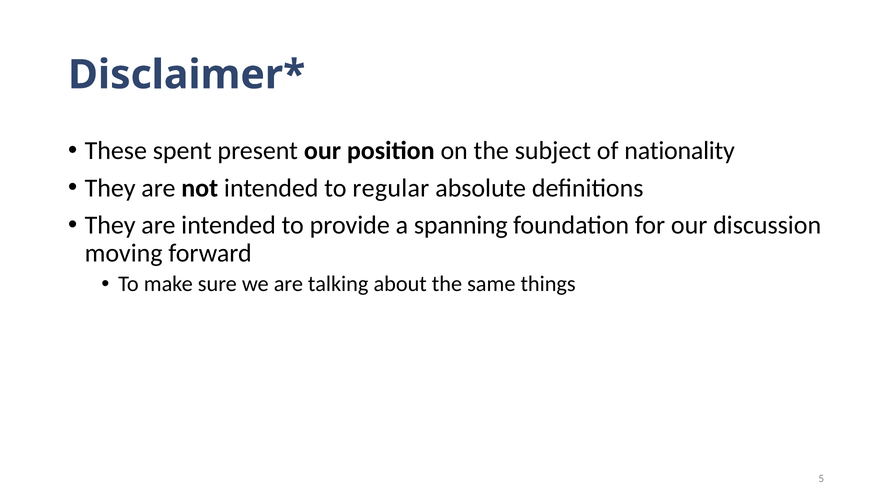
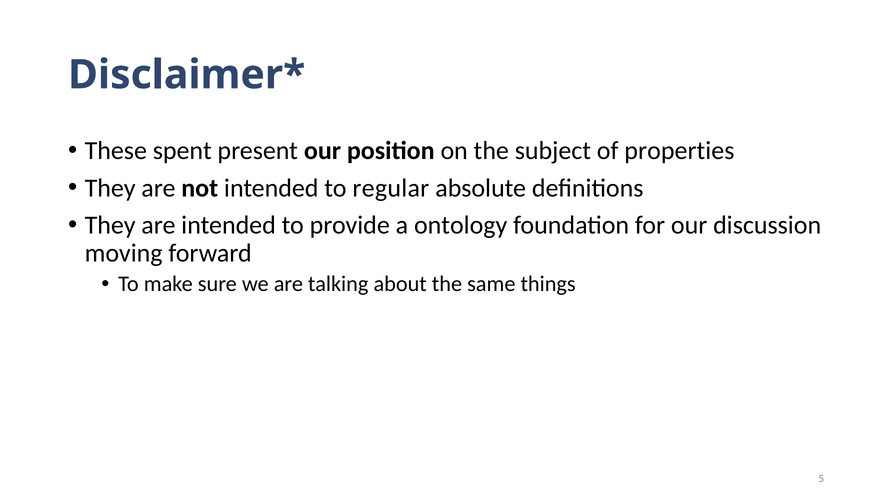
nationality: nationality -> properties (679, 151)
spanning: spanning -> ontology (461, 226)
